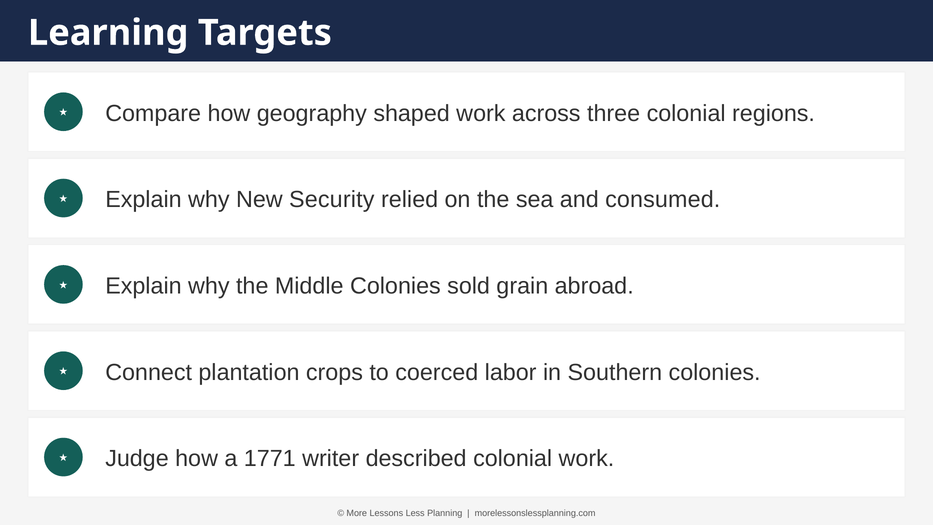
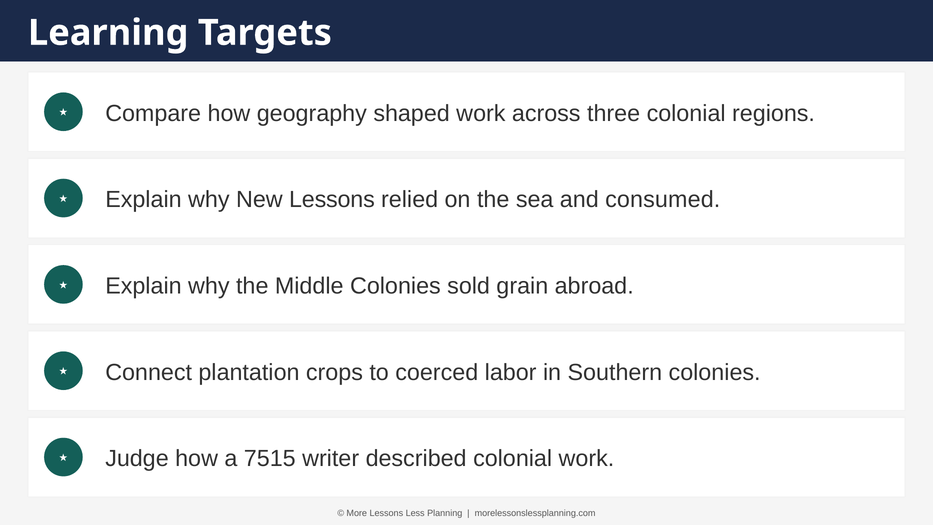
New Security: Security -> Lessons (332, 200)
1771: 1771 -> 7515 (270, 459)
